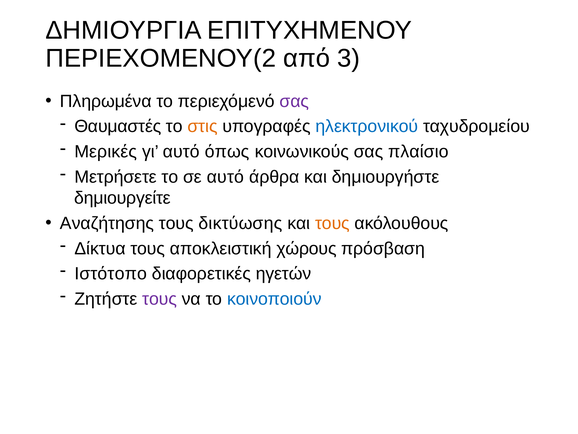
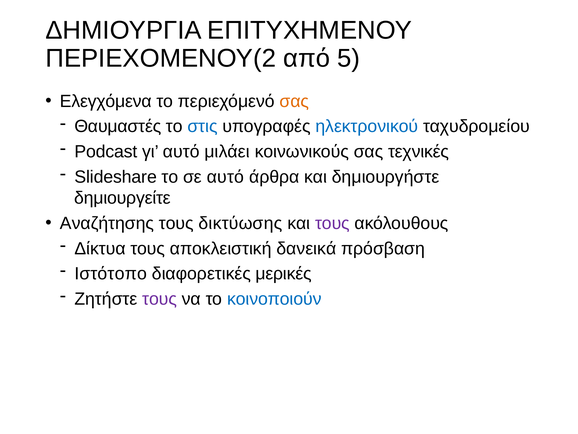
3: 3 -> 5 (349, 58)
Πληρωμένα: Πληρωμένα -> Ελεγχόμενα (106, 101)
σας colour: purple -> orange (294, 101)
στις colour: orange -> blue (203, 126)
Μερικές: Μερικές -> Podcast (106, 151)
όπως: όπως -> μιλάει (227, 151)
πλαίσιο: πλαίσιο -> τεχνικές (419, 151)
Μετρήσετε: Μετρήσετε -> Slideshare (116, 177)
τους colour: orange -> purple (332, 223)
χώρους: χώρους -> δανεικά (306, 248)
ηγετών: ηγετών -> μερικές (283, 273)
